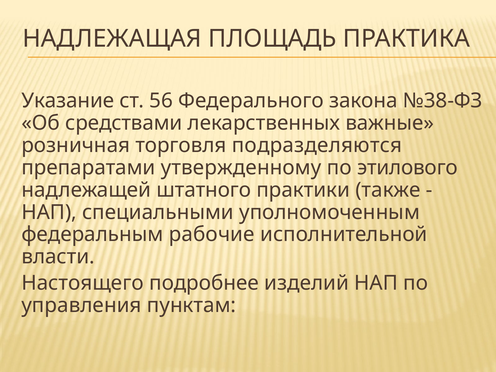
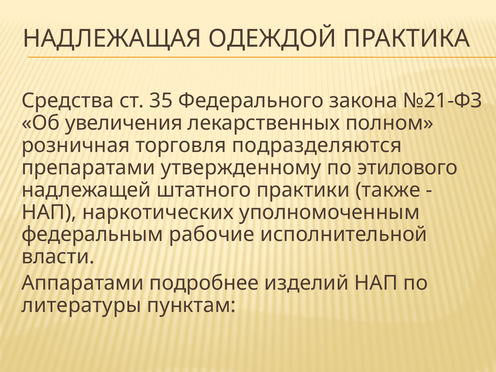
ПЛОЩАДЬ: ПЛОЩАДЬ -> ОДЕЖДОЙ (272, 39)
Указание: Указание -> Средства (68, 101)
56: 56 -> 35 (161, 101)
№38-ФЗ: №38-ФЗ -> №21-ФЗ (443, 101)
средствами: средствами -> увеличения (124, 123)
важные: важные -> полном (390, 123)
специальными: специальными -> наркотических (158, 212)
Настоящего: Настоящего -> Аппаратами (83, 283)
управления: управления -> литературы (81, 305)
